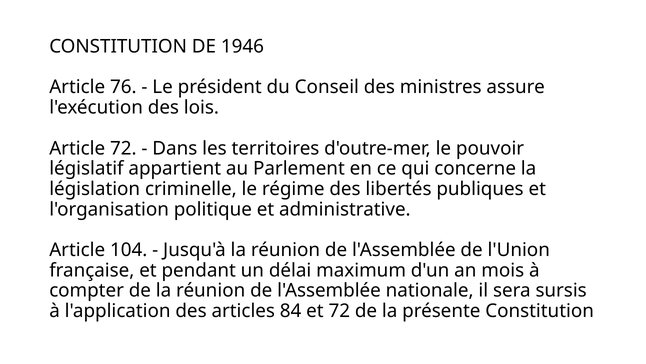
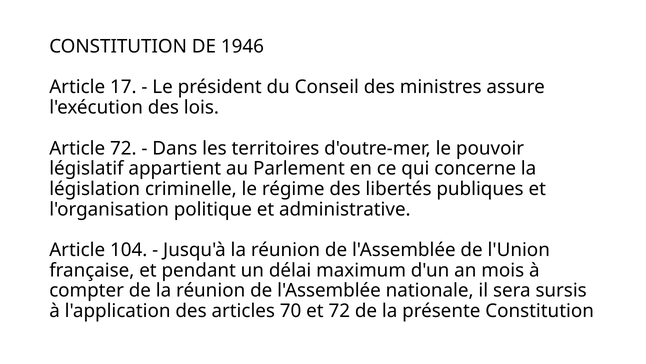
76: 76 -> 17 (123, 87)
84: 84 -> 70 (291, 311)
